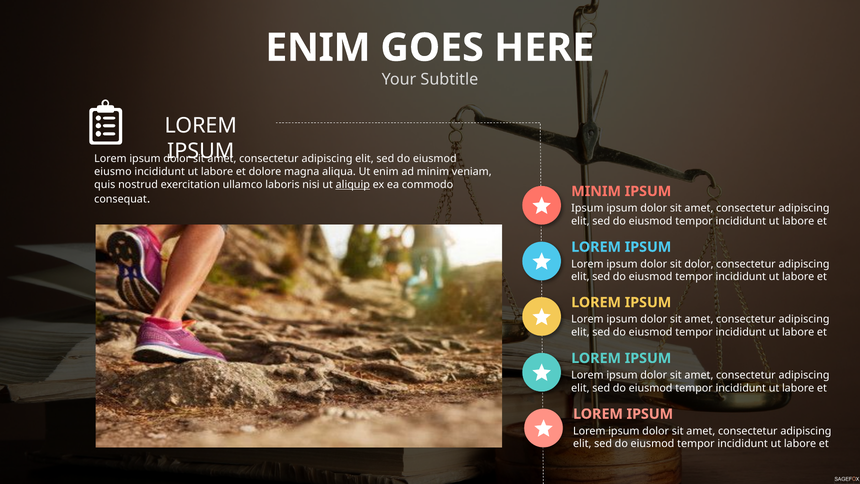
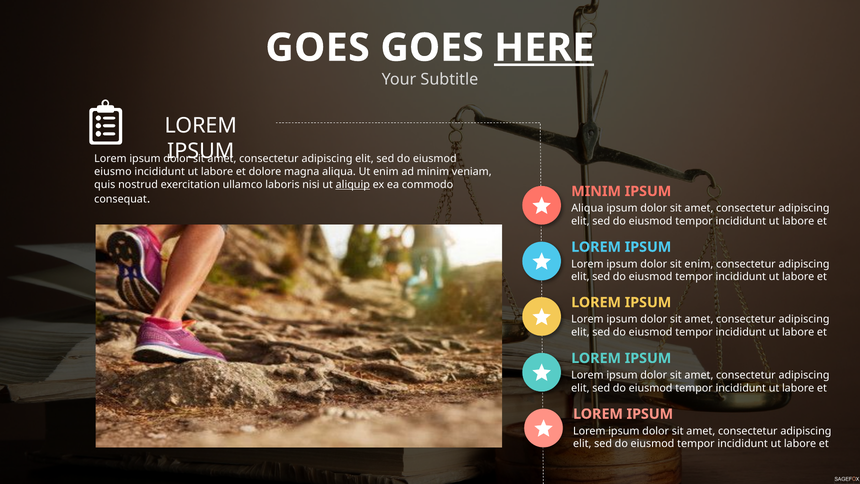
ENIM: ENIM -> GOES (318, 48)
HERE underline: none -> present (544, 48)
Ipsum: Ipsum -> Aliqua (587, 208)
sit dolor: dolor -> enim (699, 264)
